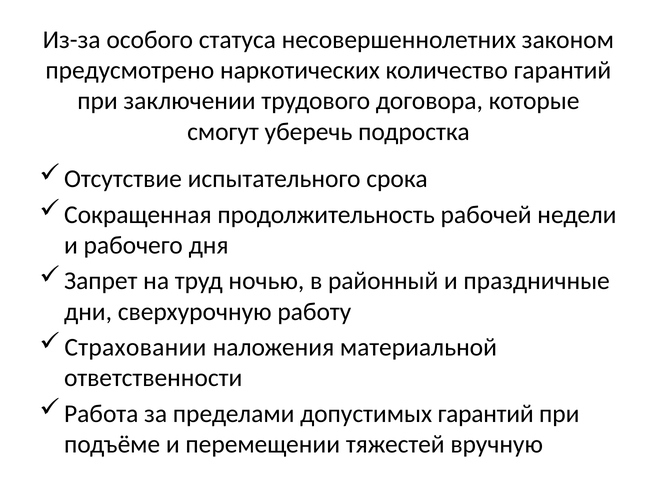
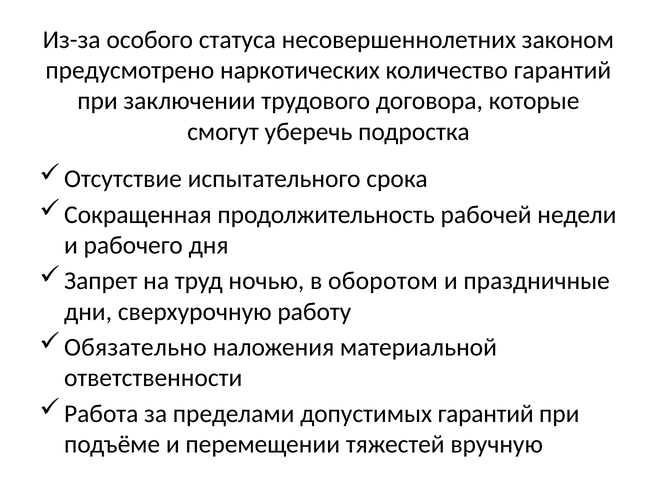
районный: районный -> оборотом (383, 281)
Страховании: Страховании -> Обязательно (135, 347)
